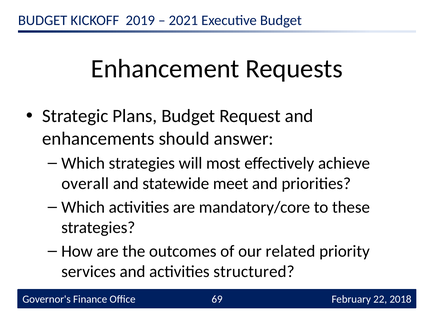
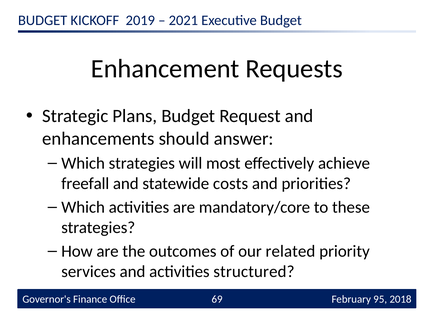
overall: overall -> freefall (85, 183)
meet: meet -> costs (231, 183)
22: 22 -> 95 (380, 299)
